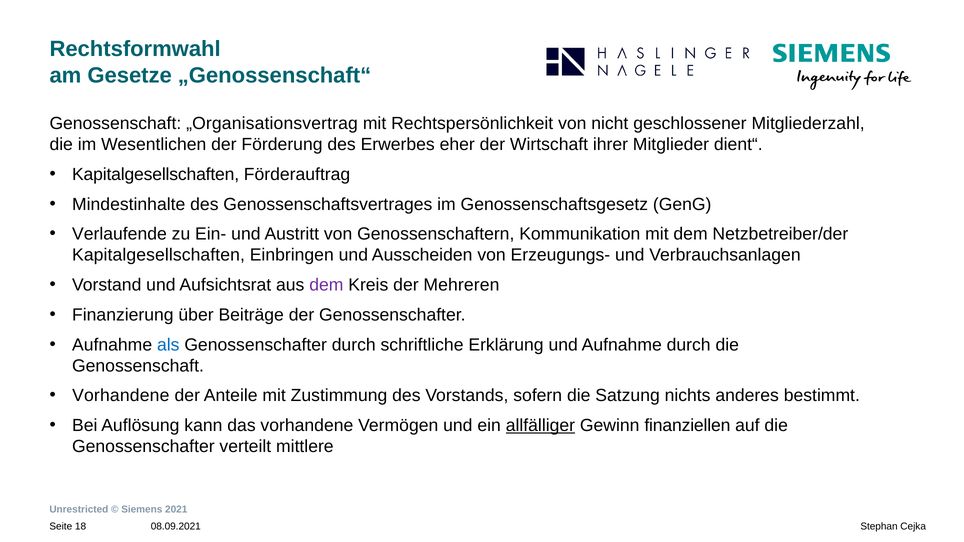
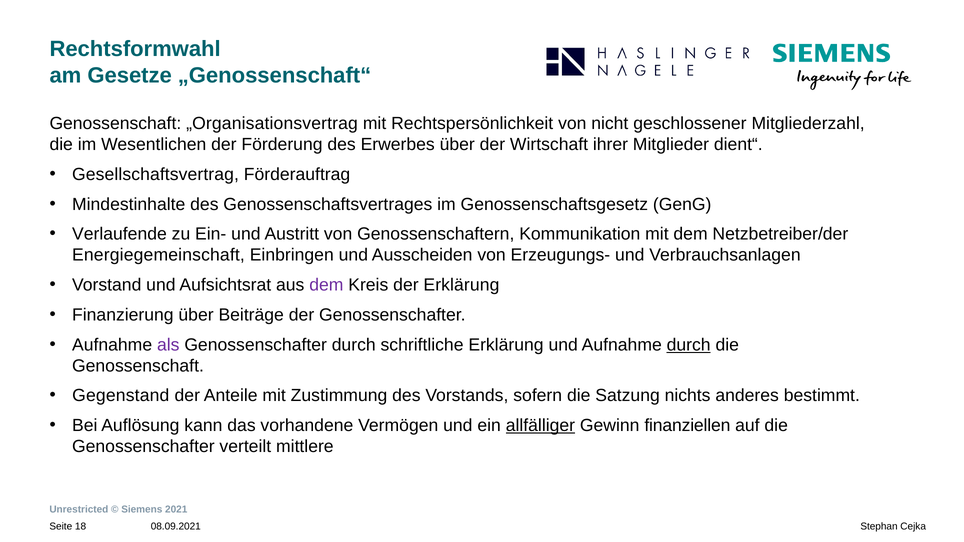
Erwerbes eher: eher -> über (457, 145)
Kapitalgesellschaften: Kapitalgesellschaften -> Gesellschaftsvertrag (155, 174)
Kapitalgesellschaften: Kapitalgesellschaften -> Energiegemeinschaft (158, 255)
der Mehreren: Mehreren -> Erklärung (461, 285)
als colour: blue -> purple (168, 345)
durch underline: none -> present (689, 345)
Vorhandene: Vorhandene -> Gegenstand (121, 396)
